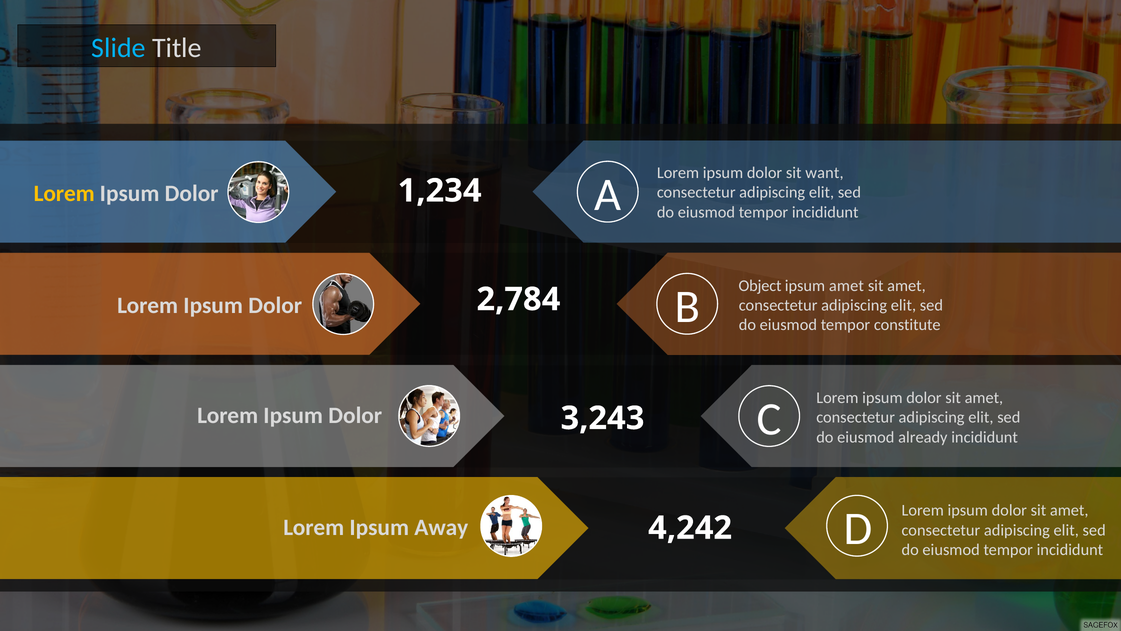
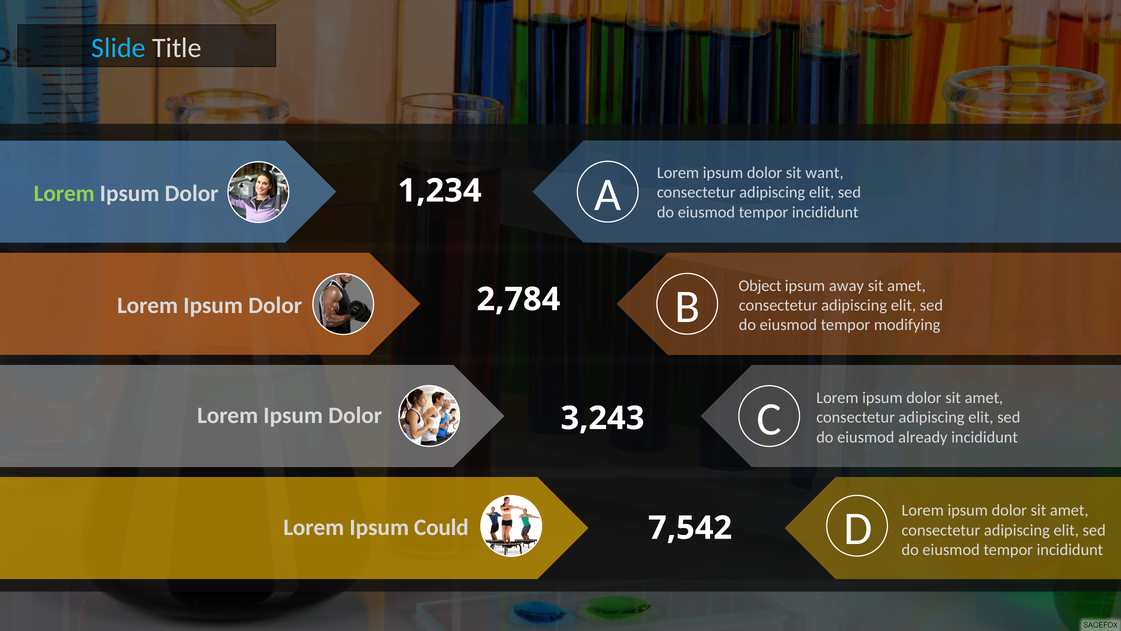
Lorem colour: yellow -> light green (64, 193)
ipsum amet: amet -> away (846, 286)
constitute: constitute -> modifying (907, 325)
Away: Away -> Could (441, 527)
4,242: 4,242 -> 7,542 (690, 528)
